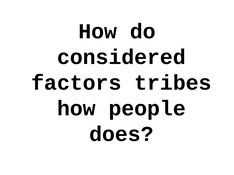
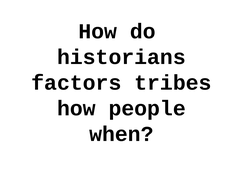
considered: considered -> historians (121, 57)
does: does -> when (121, 134)
